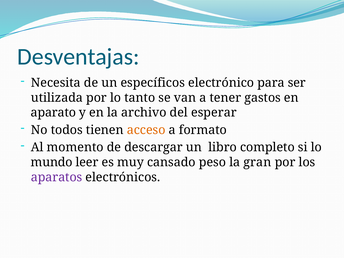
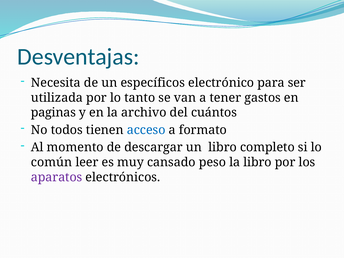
aparato: aparato -> paginas (53, 113)
esperar: esperar -> cuántos (214, 113)
acceso colour: orange -> blue (146, 130)
mundo: mundo -> común (52, 162)
la gran: gran -> libro (257, 162)
